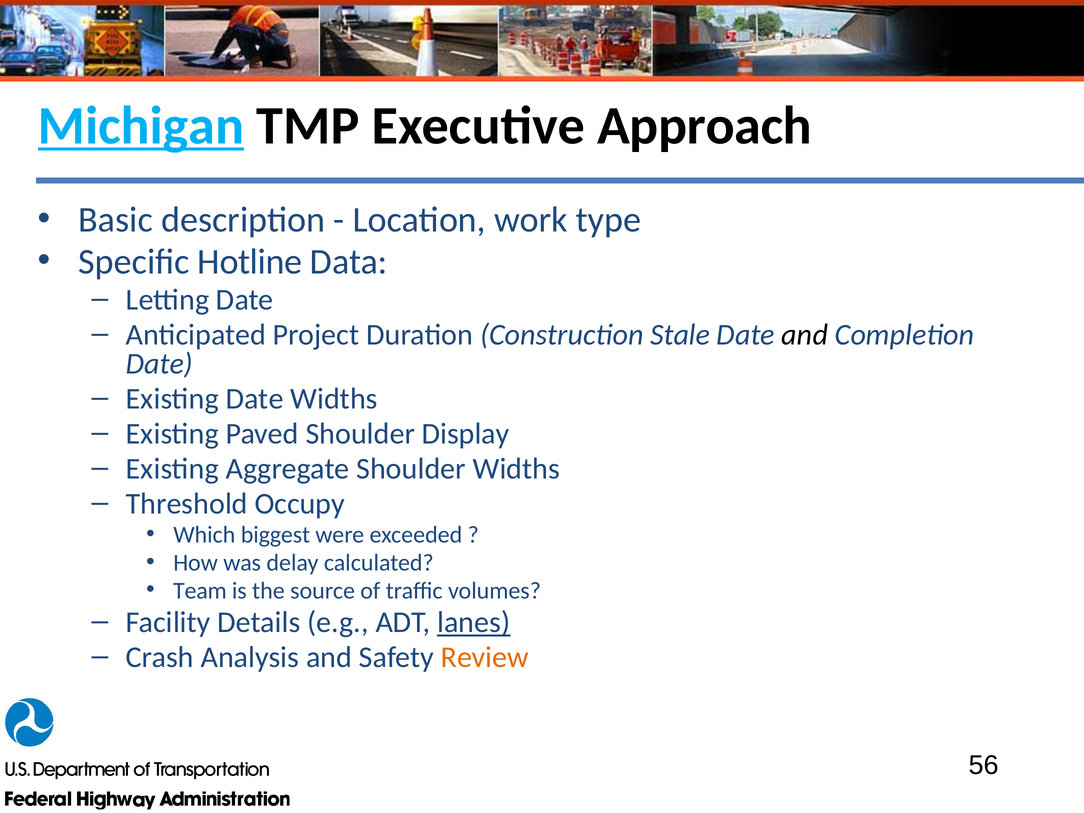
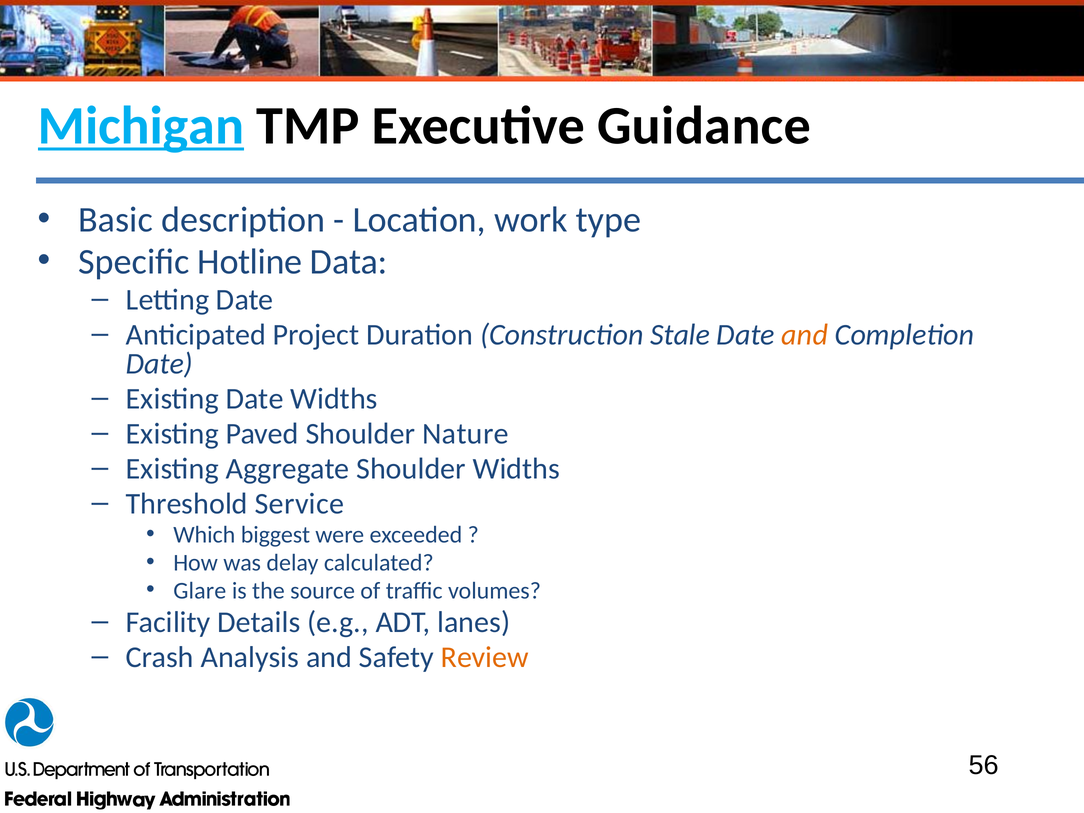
Approach: Approach -> Guidance (704, 126)
and colour: black -> orange (805, 335)
Display: Display -> Nature (465, 434)
Occupy: Occupy -> Service (299, 504)
Team: Team -> Glare (200, 591)
lanes underline: present -> none (474, 622)
